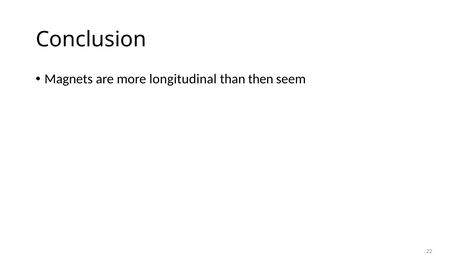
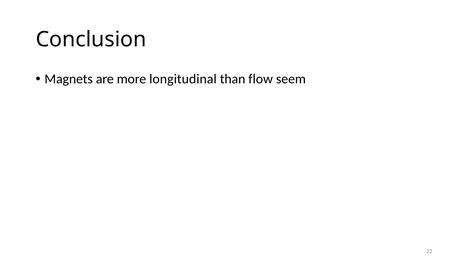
then: then -> flow (261, 79)
